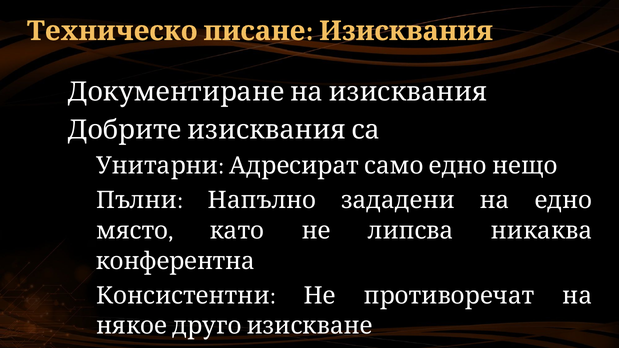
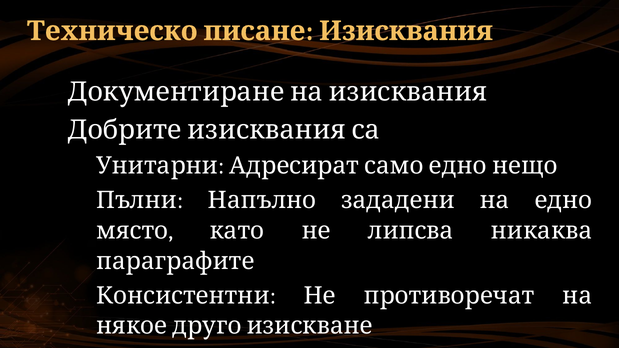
конферентна: конферентна -> параграфите (175, 261)
